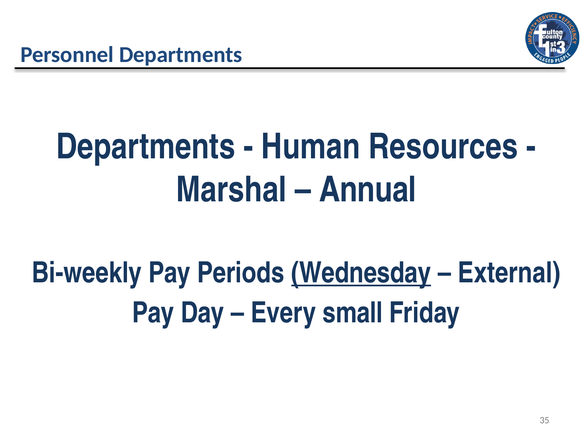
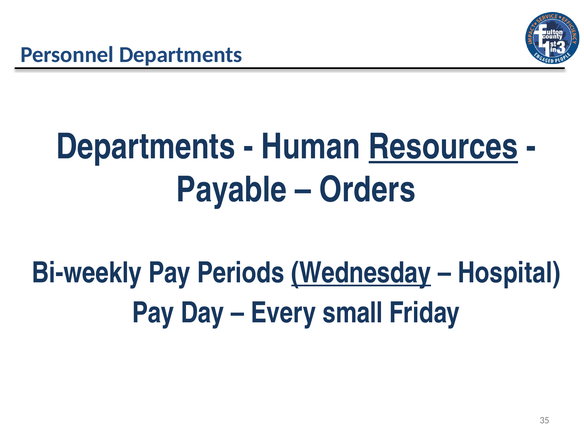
Resources underline: none -> present (443, 147)
Marshal: Marshal -> Payable (232, 190)
Annual: Annual -> Orders (367, 190)
External: External -> Hospital (509, 273)
